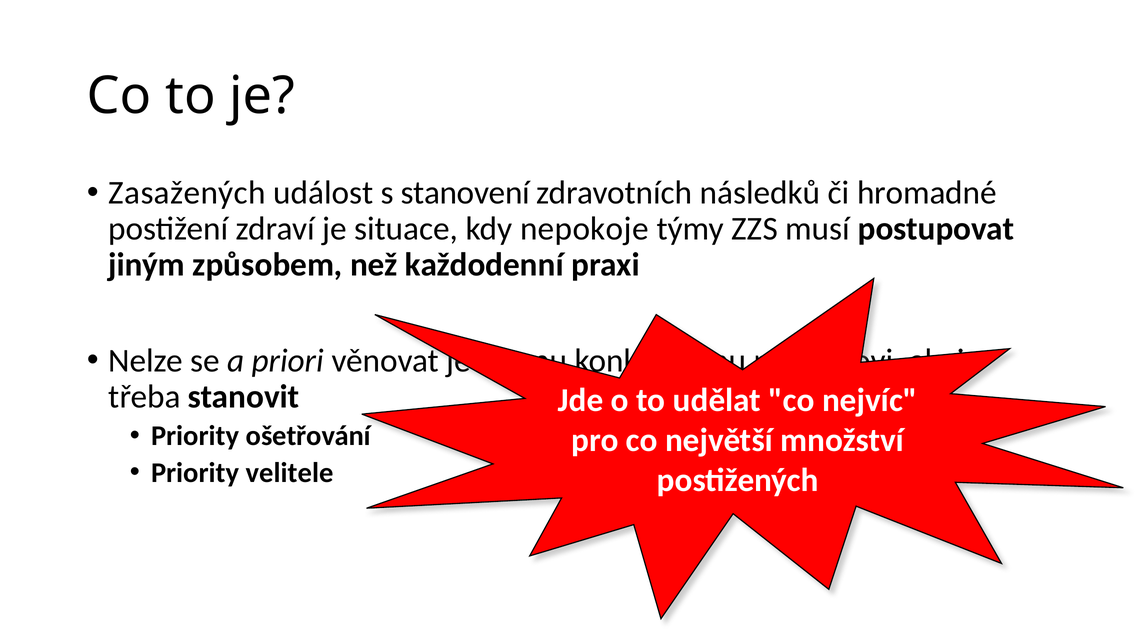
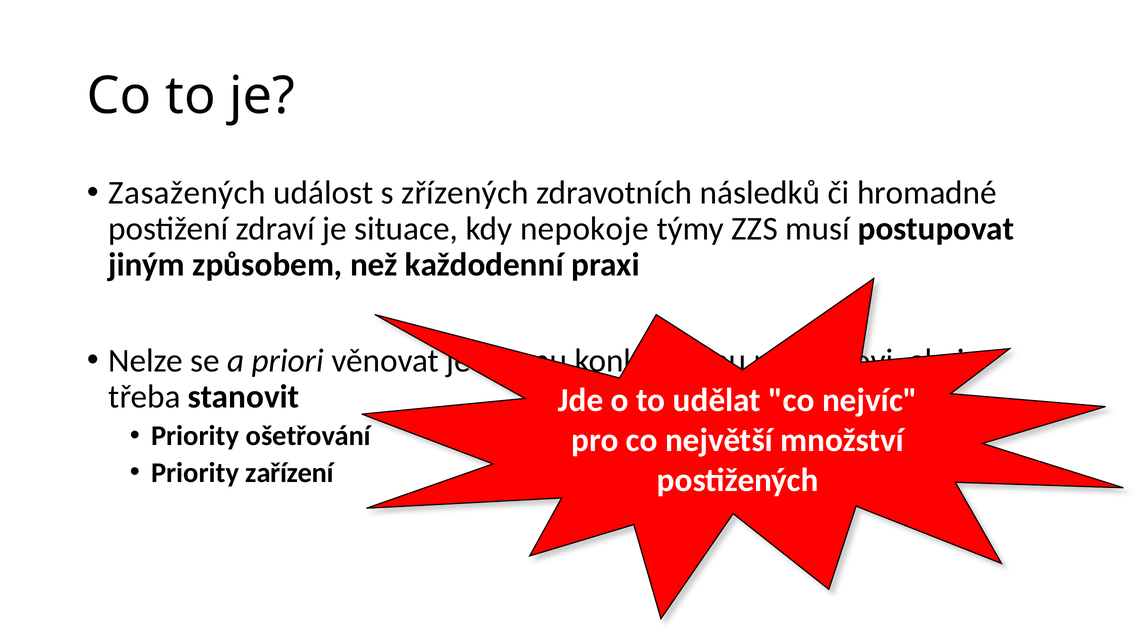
stanovení: stanovení -> zřízených (465, 193)
velitele: velitele -> zařízení (290, 472)
